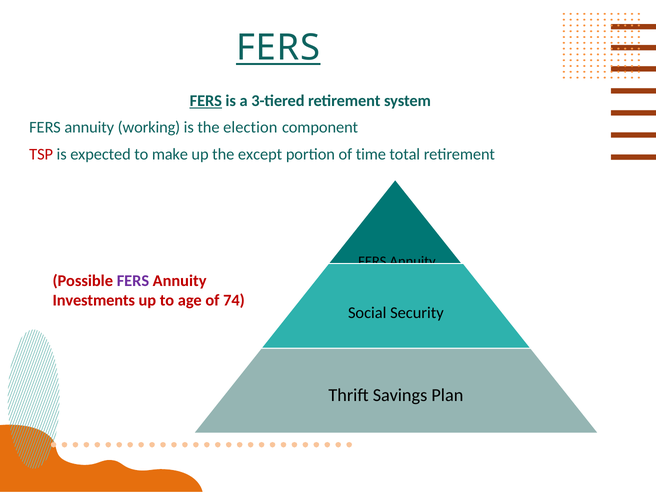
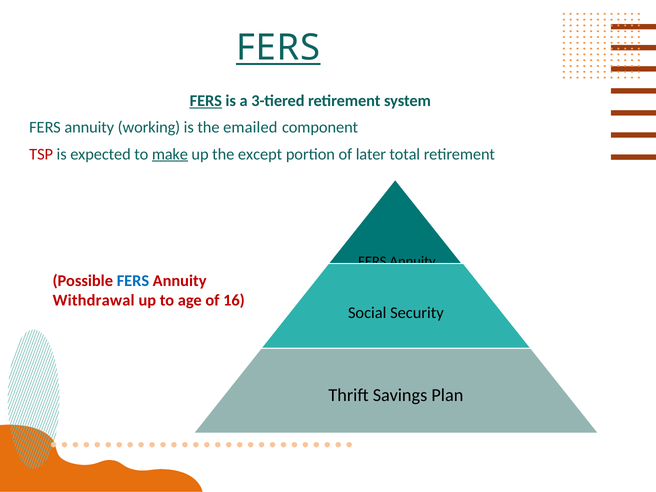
election: election -> emailed (250, 128)
make underline: none -> present (170, 154)
time: time -> later (371, 154)
FERS colour: purple -> blue (133, 281)
Investments: Investments -> Withdrawal (94, 300)
74: 74 -> 16 (234, 300)
